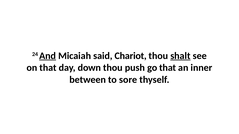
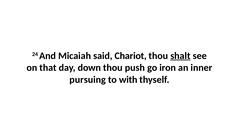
And underline: present -> none (48, 56)
go that: that -> iron (168, 68)
between: between -> pursuing (88, 80)
sore: sore -> with (128, 80)
